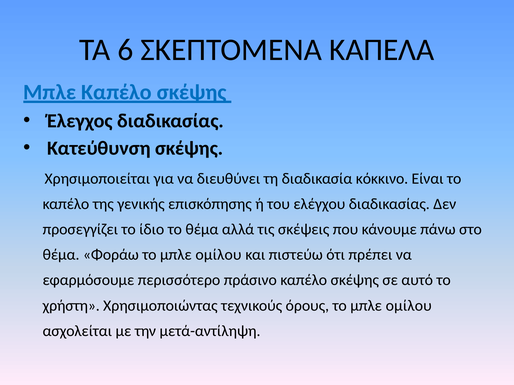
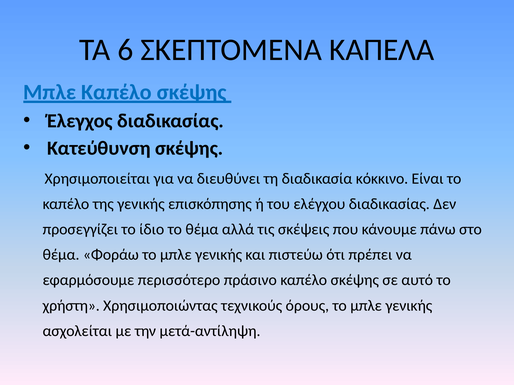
Φοράω το μπλε ομίλου: ομίλου -> γενικής (219, 255)
όρους το μπλε ομίλου: ομίλου -> γενικής (409, 306)
